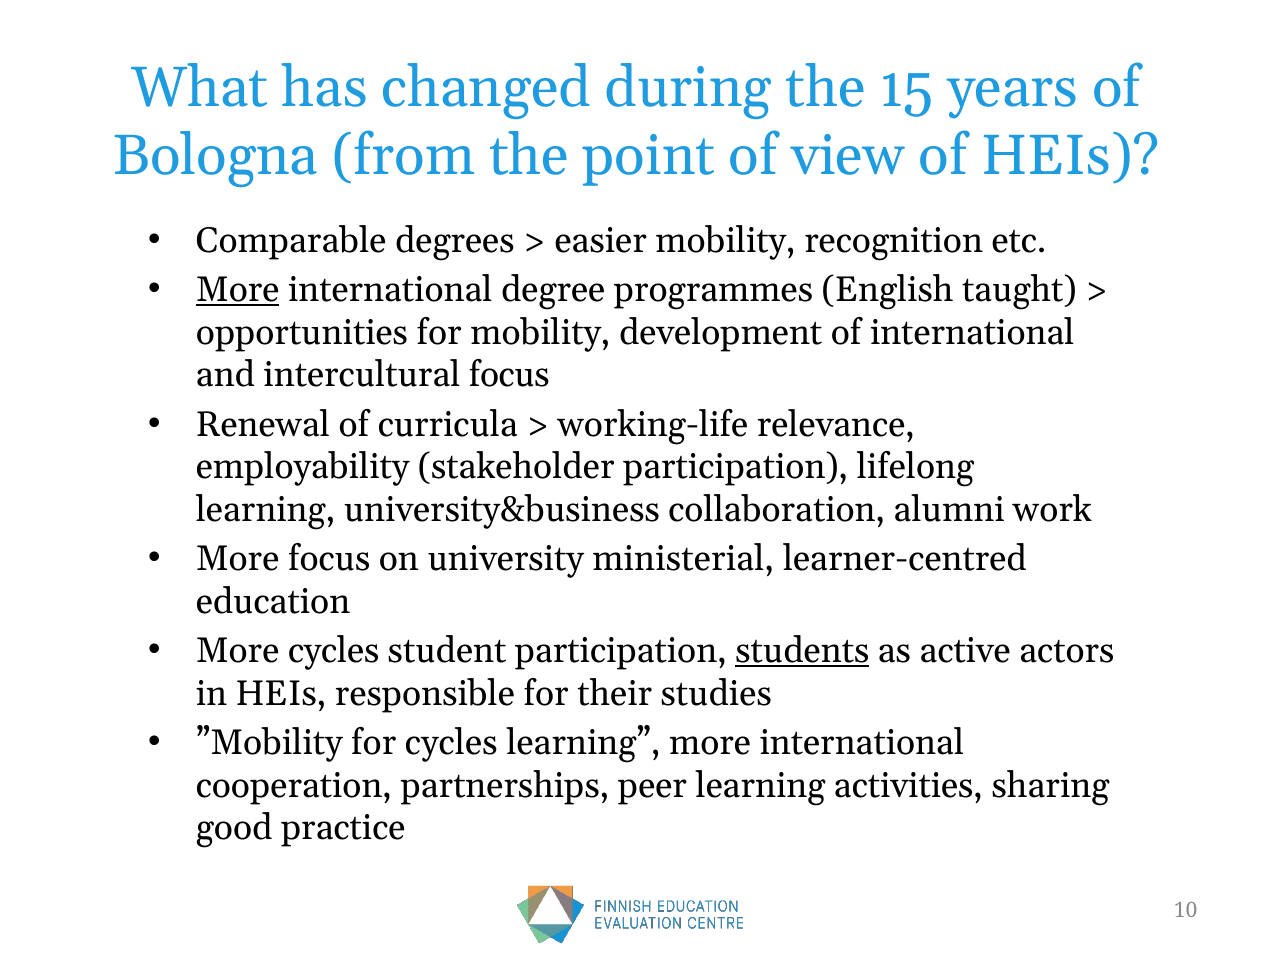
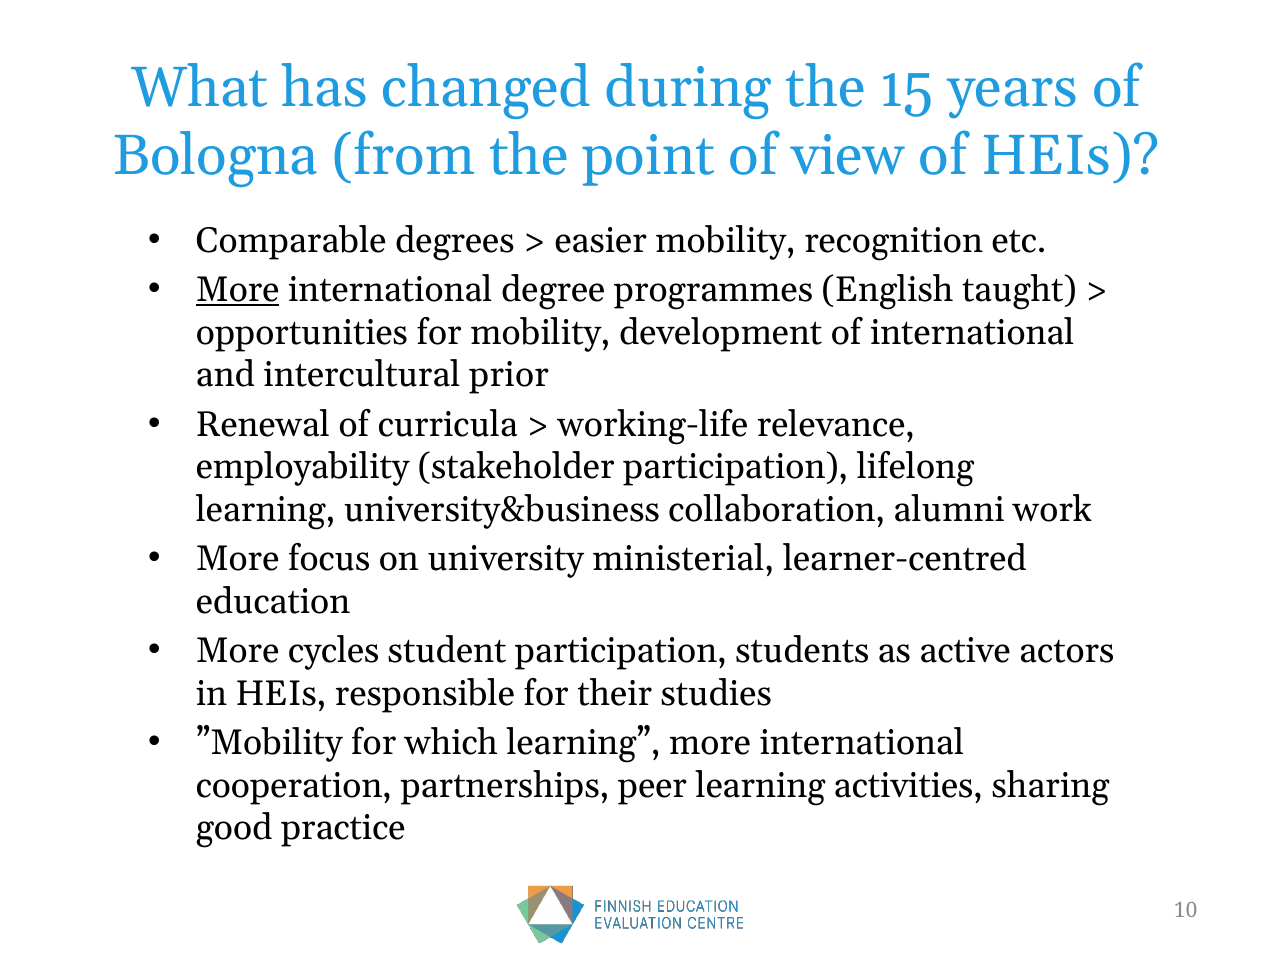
intercultural focus: focus -> prior (509, 375)
students underline: present -> none (802, 651)
for cycles: cycles -> which (452, 743)
